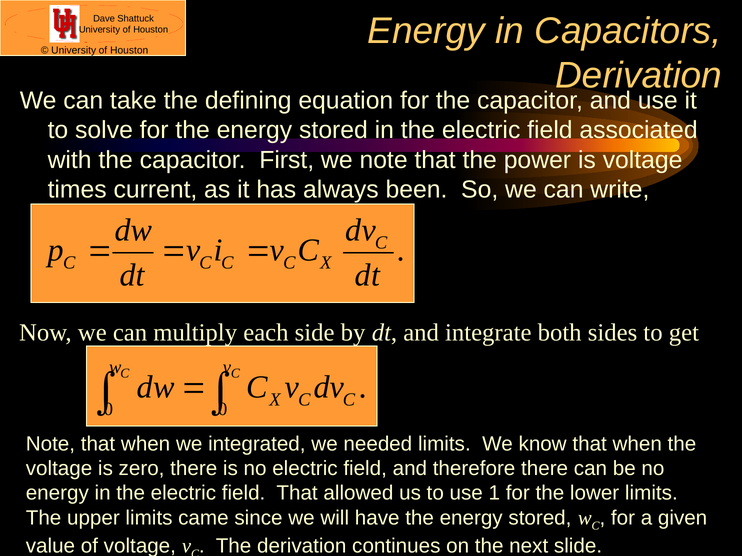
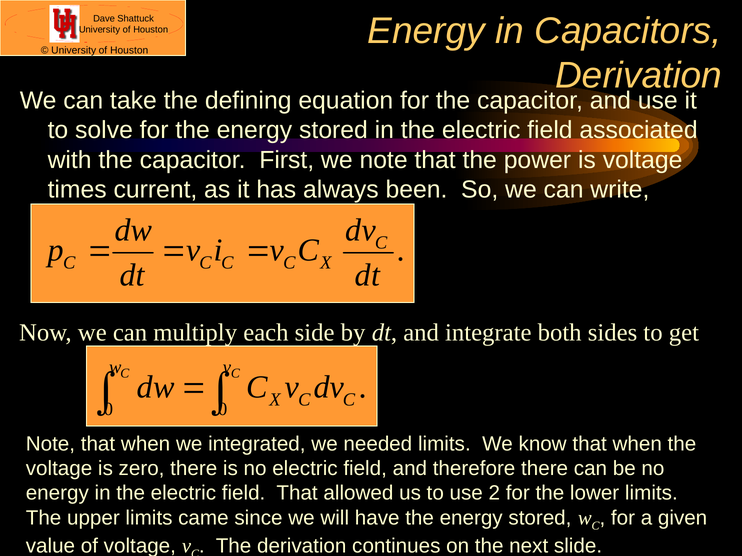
1: 1 -> 2 (494, 494)
